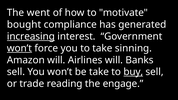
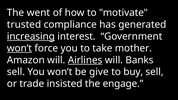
bought: bought -> trusted (24, 25)
sinning: sinning -> mother (133, 48)
Airlines underline: none -> present (85, 60)
be take: take -> give (99, 72)
buy underline: present -> none (133, 72)
reading: reading -> insisted (65, 84)
